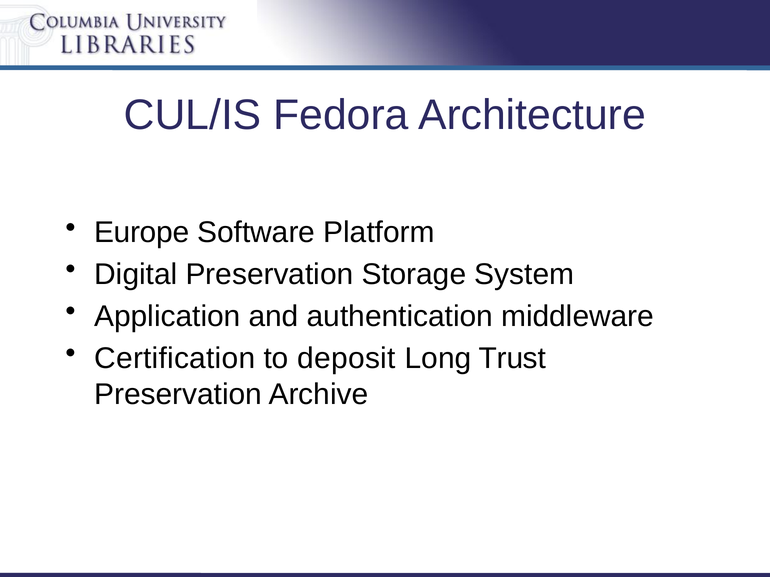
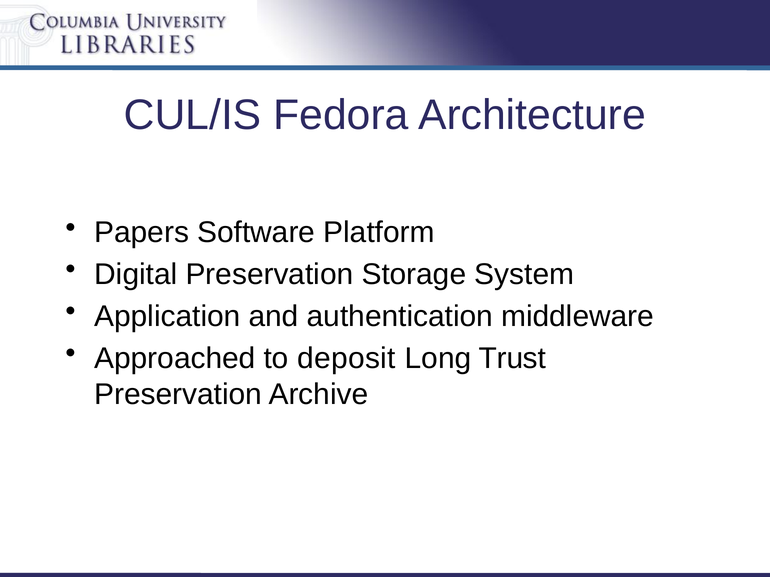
Europe: Europe -> Papers (142, 233)
Certification: Certification -> Approached (175, 359)
